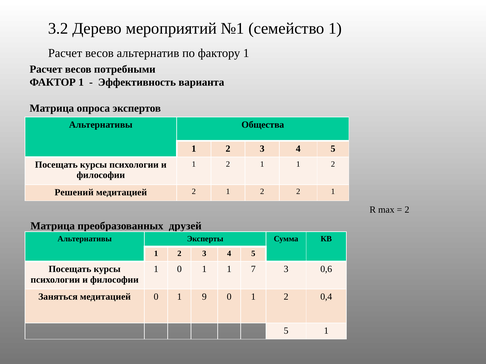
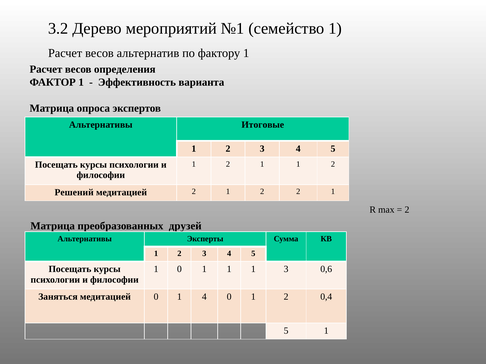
потребными: потребными -> определения (125, 69)
Общества: Общества -> Итоговые (263, 125)
1 1 7: 7 -> 1 (253, 270)
1 9: 9 -> 4 (204, 297)
